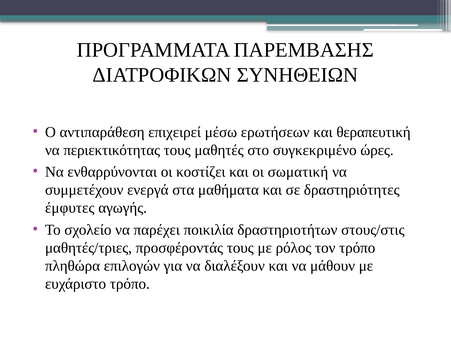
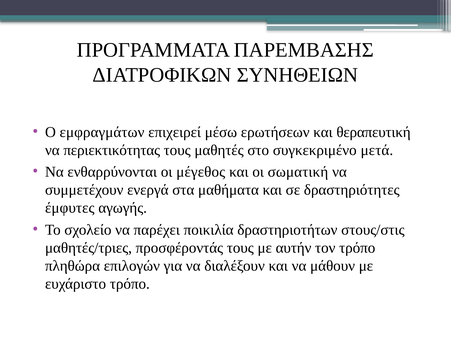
αντιπαράθεση: αντιπαράθεση -> εμφραγμάτων (102, 132)
ώρες: ώρες -> μετά (377, 150)
κοστίζει: κοστίζει -> μέγεθος (201, 172)
ρόλος: ρόλος -> αυτήν (294, 248)
